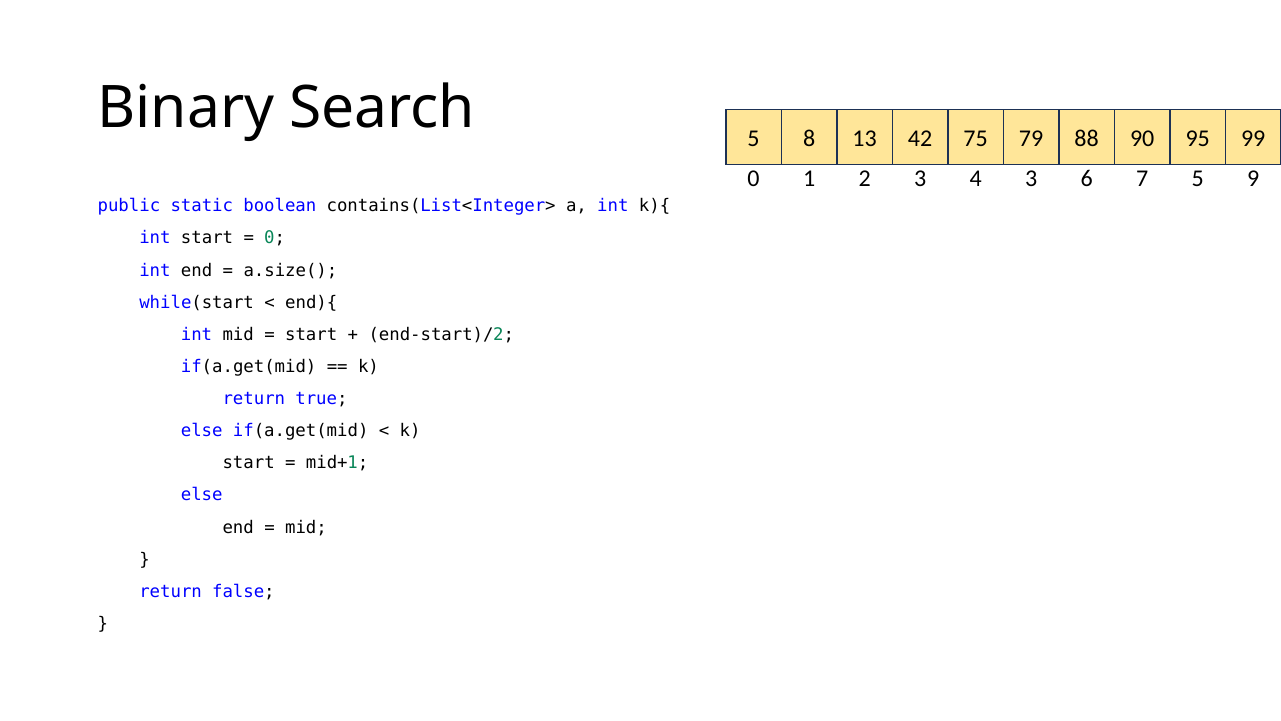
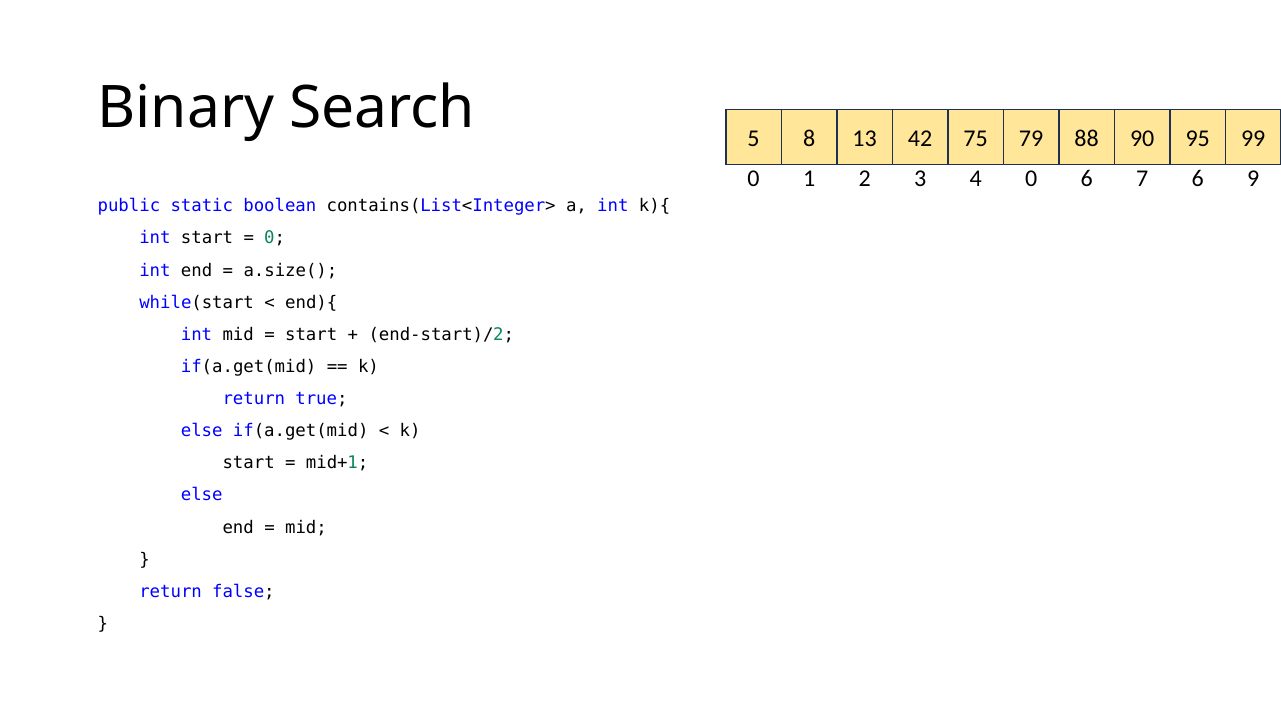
4 3: 3 -> 0 (1031, 179)
1 5: 5 -> 6 (1198, 179)
